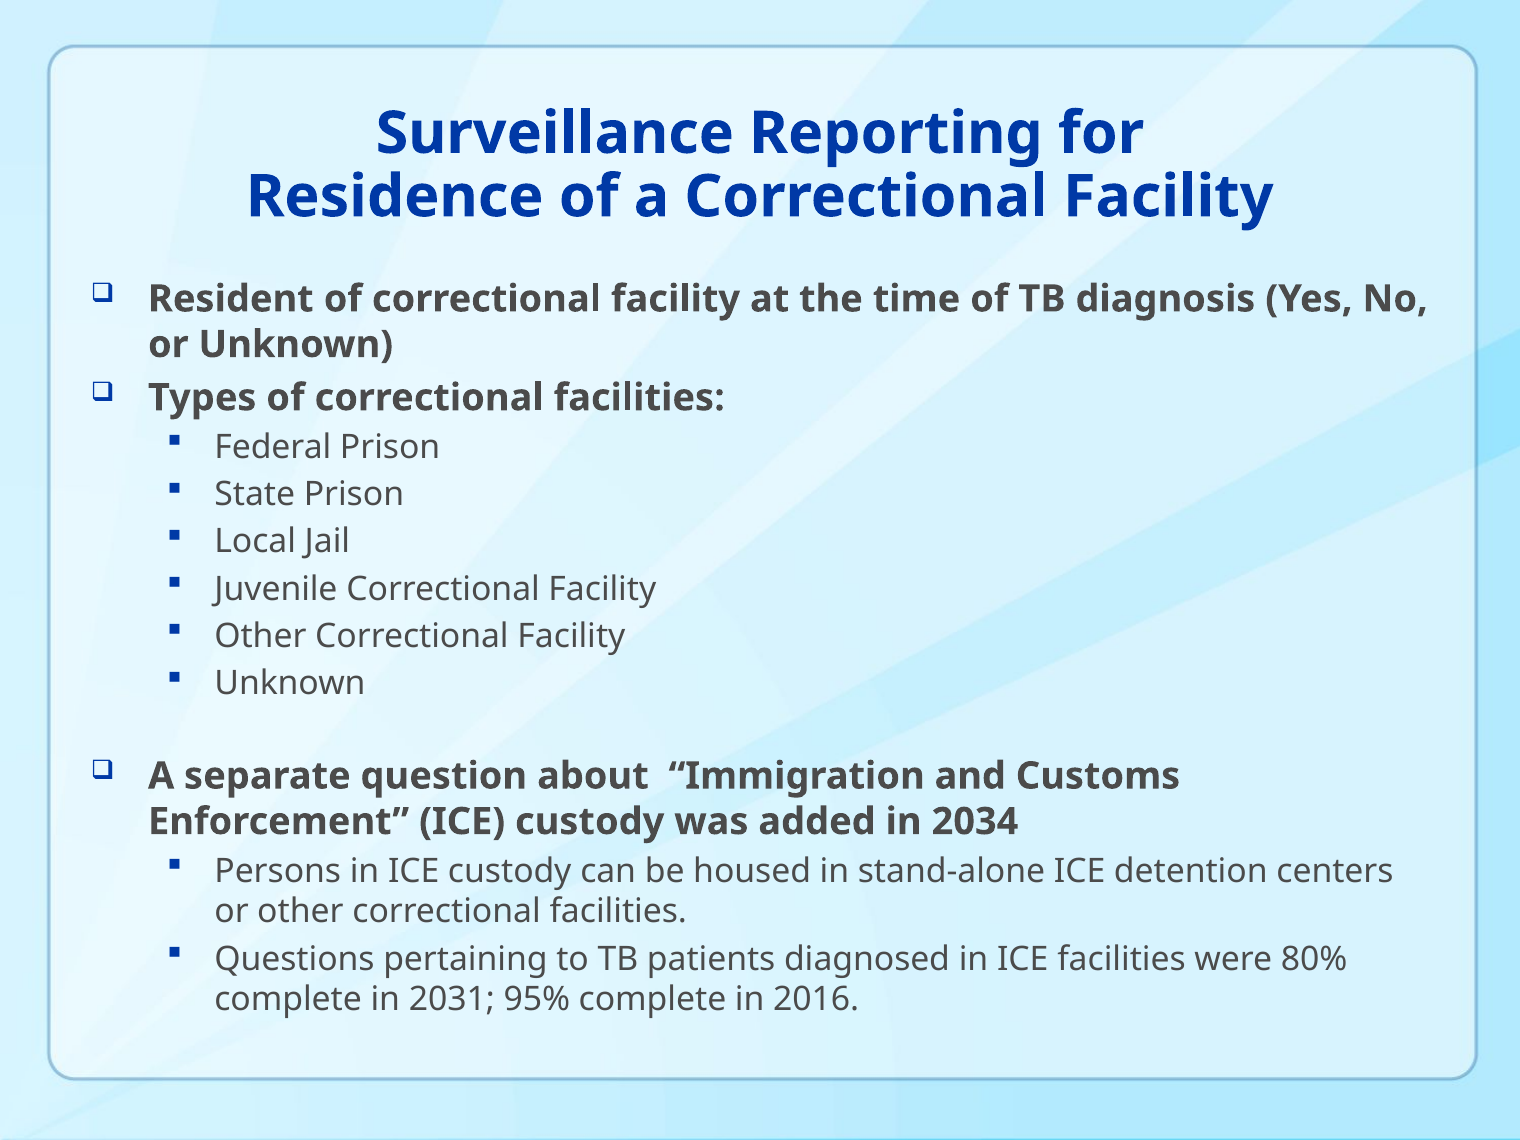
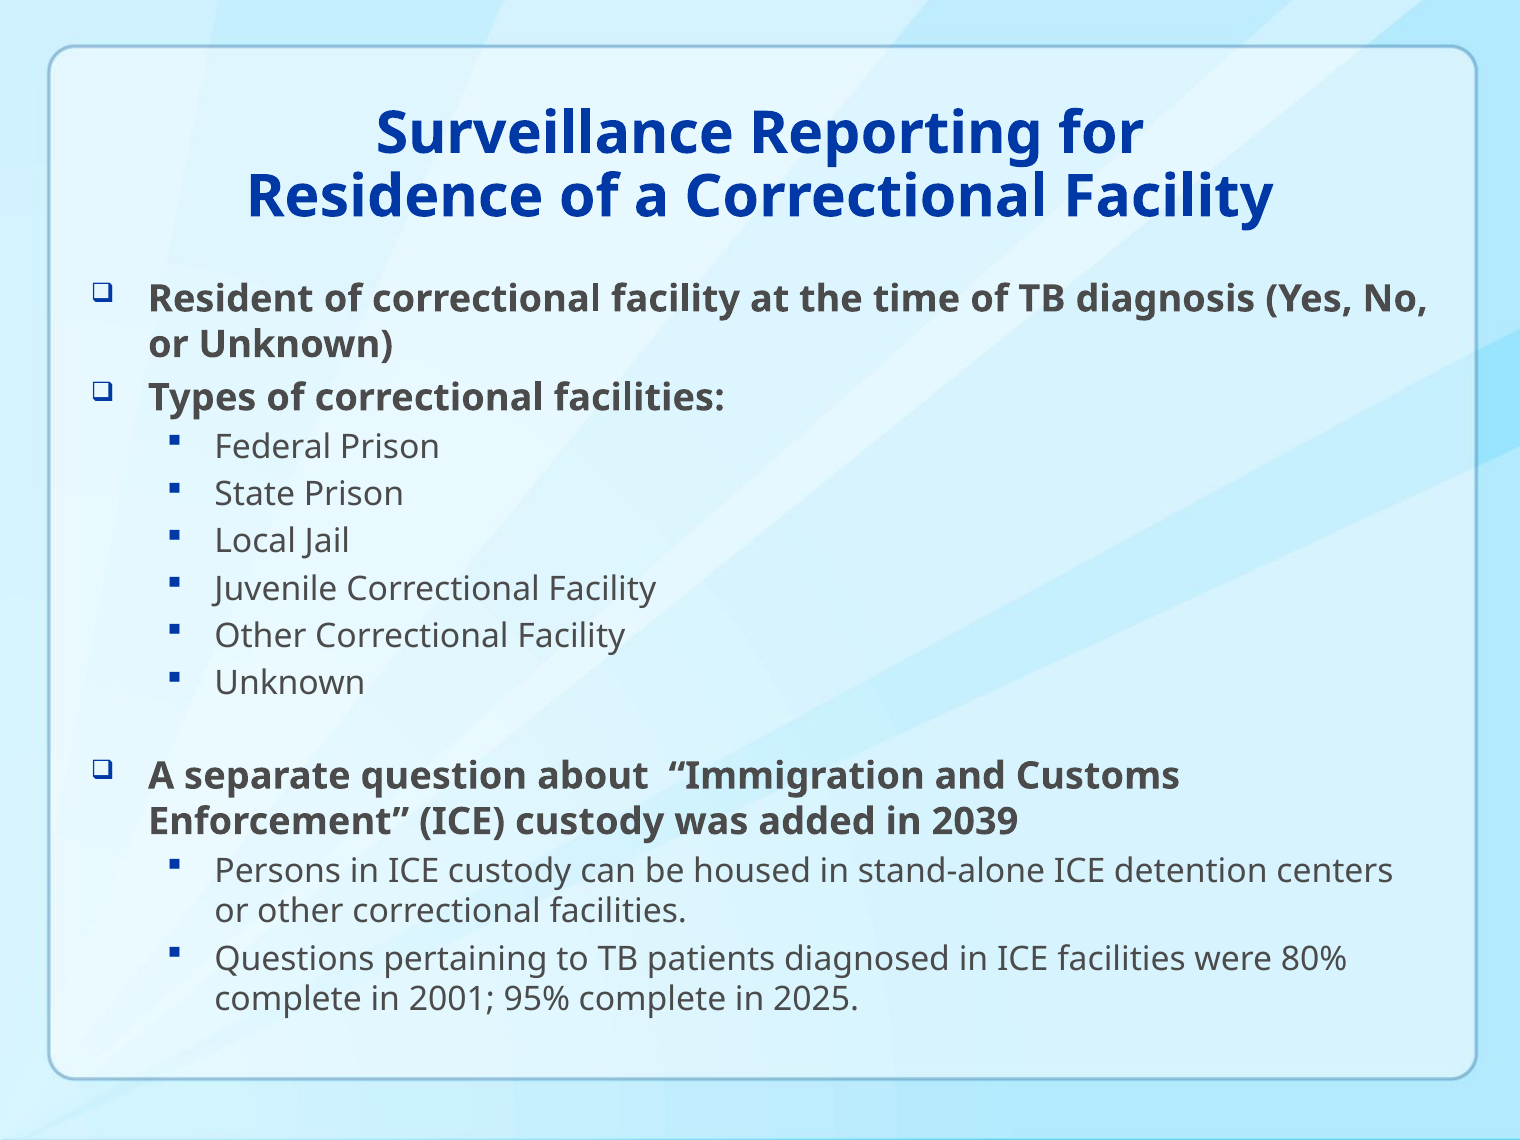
2034: 2034 -> 2039 (975, 822)
2031: 2031 -> 2001 (452, 999)
2016: 2016 -> 2025 (816, 999)
